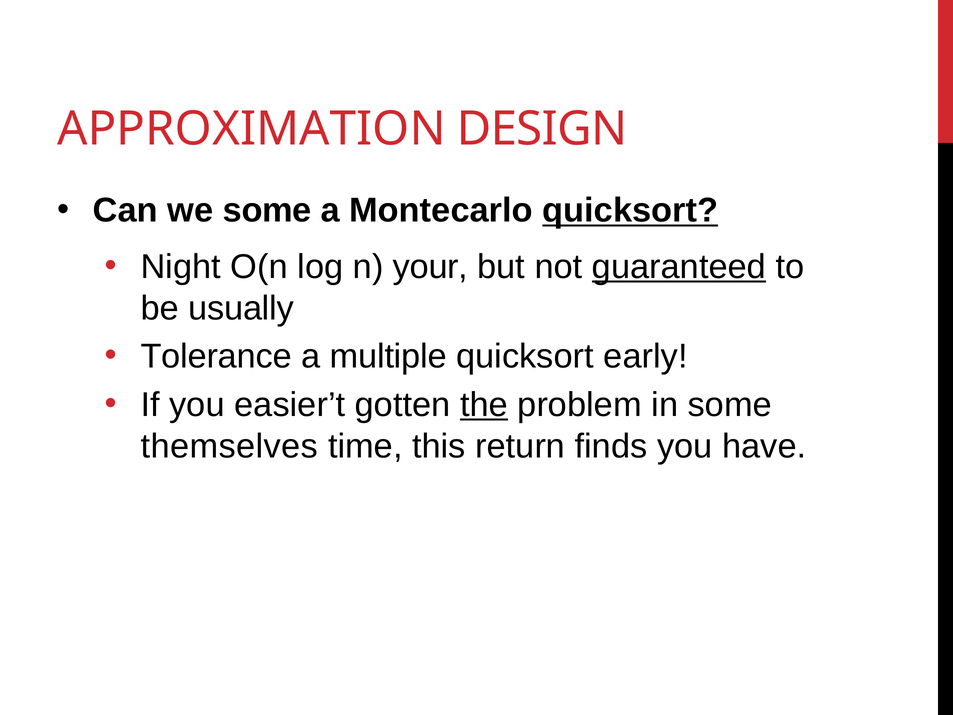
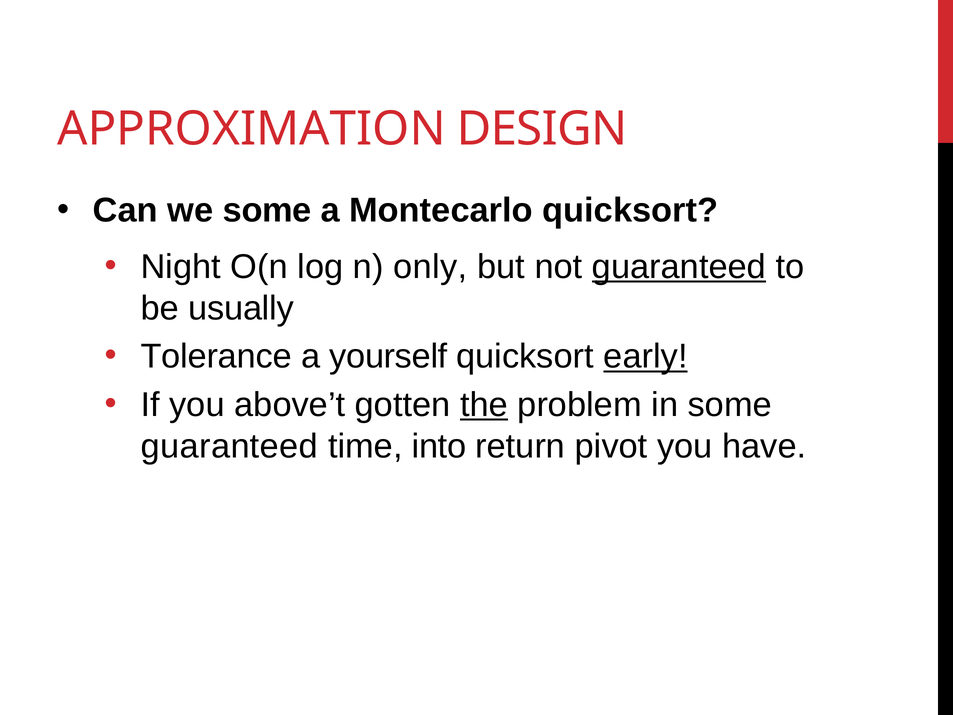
quicksort underline: present -> none (630, 211)
your: your -> only (430, 267)
multiple: multiple -> yourself (388, 356)
early underline: none -> present (646, 356)
easier’t: easier’t -> above’t (290, 405)
themselves: themselves -> guaranteed (229, 446)
this: this -> into (439, 446)
finds: finds -> pivot (611, 446)
